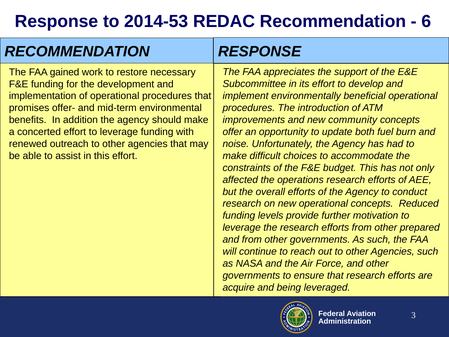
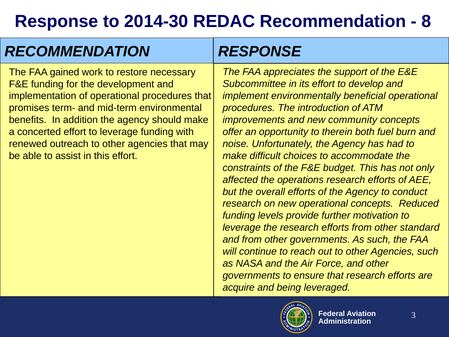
2014-53: 2014-53 -> 2014-30 (156, 21)
6: 6 -> 8 (426, 21)
offer-: offer- -> term- (64, 108)
update: update -> therein (337, 132)
prepared: prepared -> standard (420, 227)
